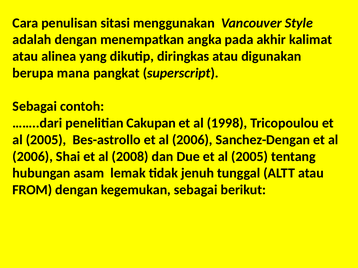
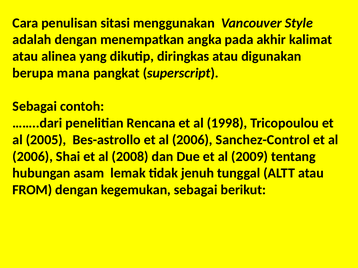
Cakupan: Cakupan -> Rencana (151, 123)
Sanchez-Dengan: Sanchez-Dengan -> Sanchez-Control (263, 140)
Due et al 2005: 2005 -> 2009 (250, 157)
